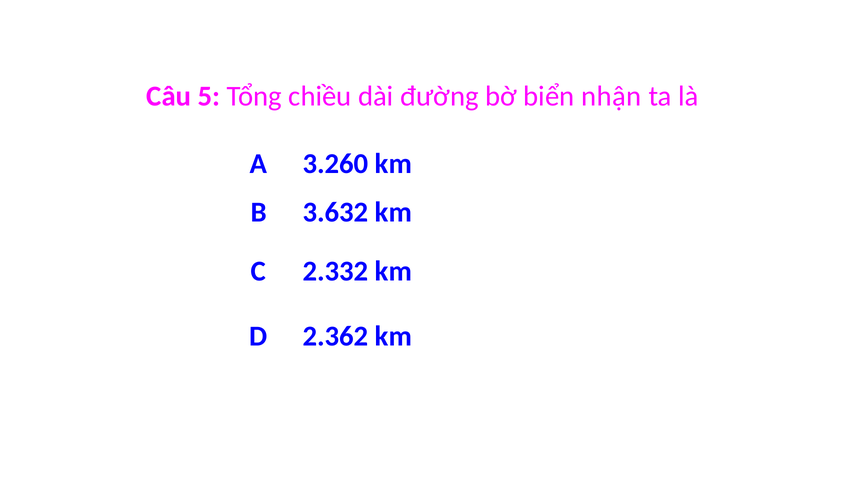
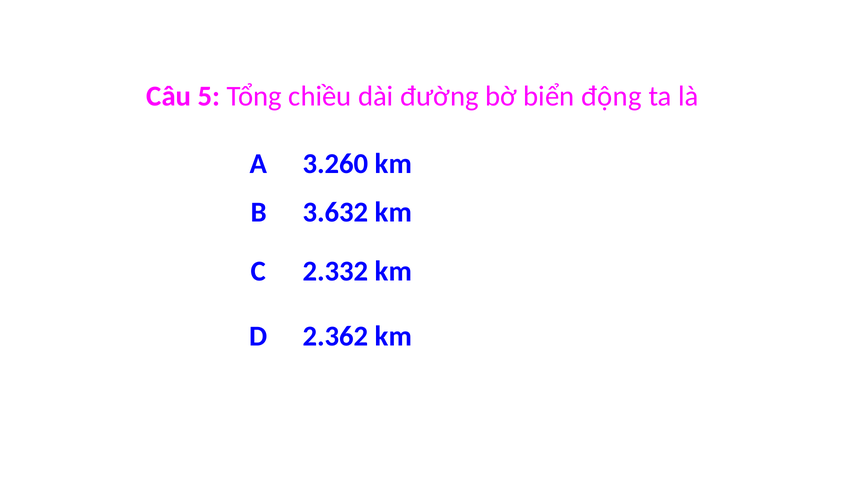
nhận: nhận -> động (611, 96)
